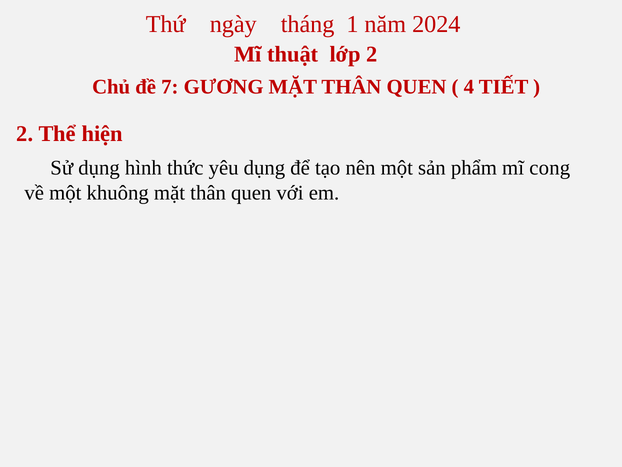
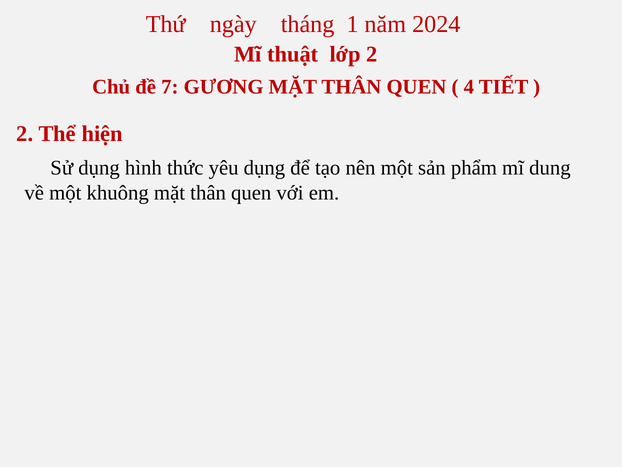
cong: cong -> dung (550, 168)
